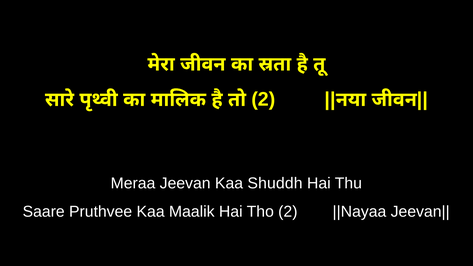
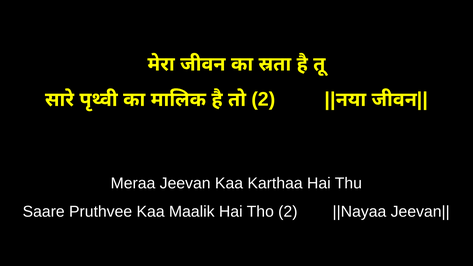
Shuddh: Shuddh -> Karthaa (275, 183)
